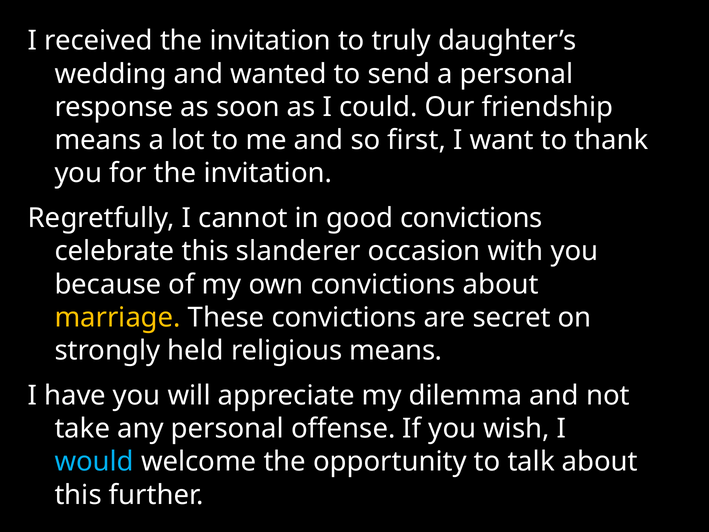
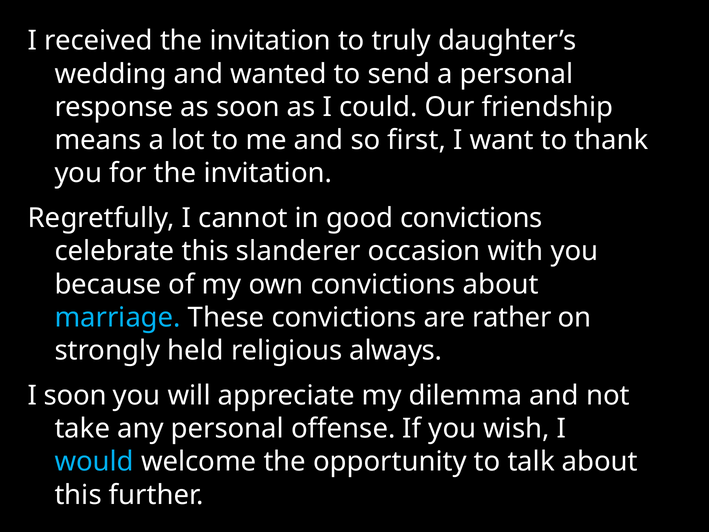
marriage colour: yellow -> light blue (118, 317)
secret: secret -> rather (512, 317)
religious means: means -> always (396, 351)
I have: have -> soon (75, 395)
